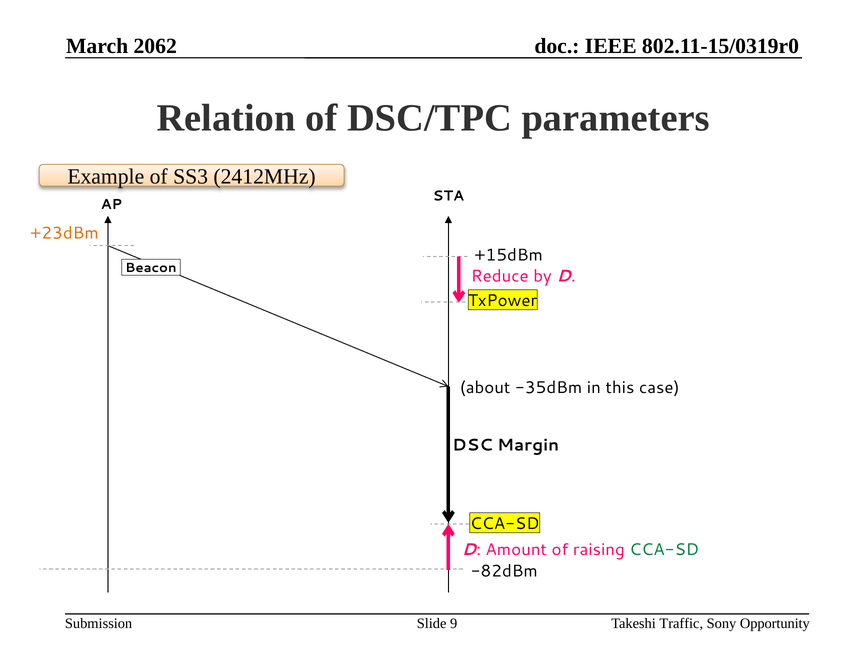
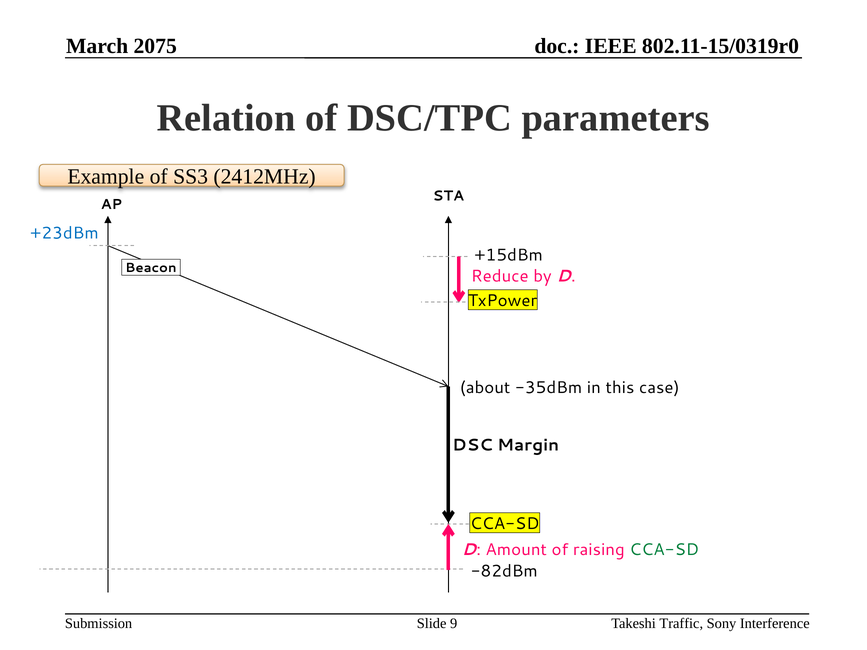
2062: 2062 -> 2075 (155, 46)
+23dBm colour: orange -> blue (64, 233)
Opportunity: Opportunity -> Interference (775, 624)
